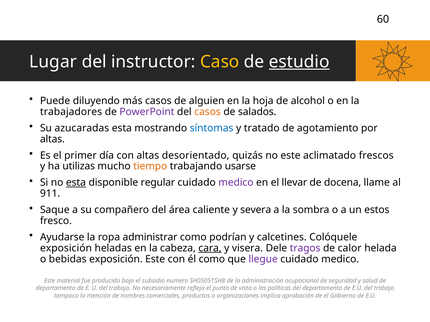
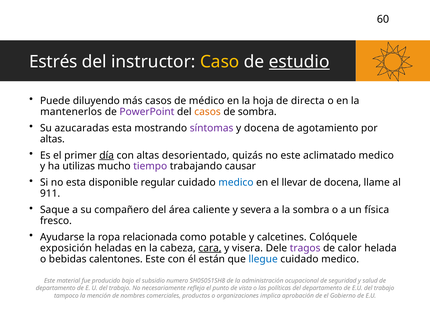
Lugar: Lugar -> Estrés (53, 62)
alguien: alguien -> médico (207, 101)
alcohol: alcohol -> directa (308, 101)
trabajadores: trabajadores -> mantenerlos (71, 112)
de salados: salados -> sombra (257, 112)
síntomas colour: blue -> purple (212, 128)
y tratado: tratado -> docena (262, 128)
día underline: none -> present (107, 156)
aclimatado frescos: frescos -> medico (376, 156)
tiempo colour: orange -> purple (150, 167)
usarse: usarse -> causar (240, 167)
esta underline: present -> none (76, 183)
medico colour: purple -> blue (236, 183)
estos: estos -> física (377, 210)
administrar: administrar -> relacionada (150, 237)
podrían: podrían -> potable (228, 237)
bebidas exposición: exposición -> calentones (116, 259)
él como: como -> están (212, 259)
llegue colour: purple -> blue (263, 259)
